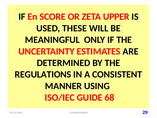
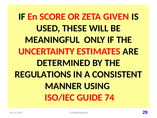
UPPER: UPPER -> GIVEN (116, 17)
68: 68 -> 74 (109, 97)
